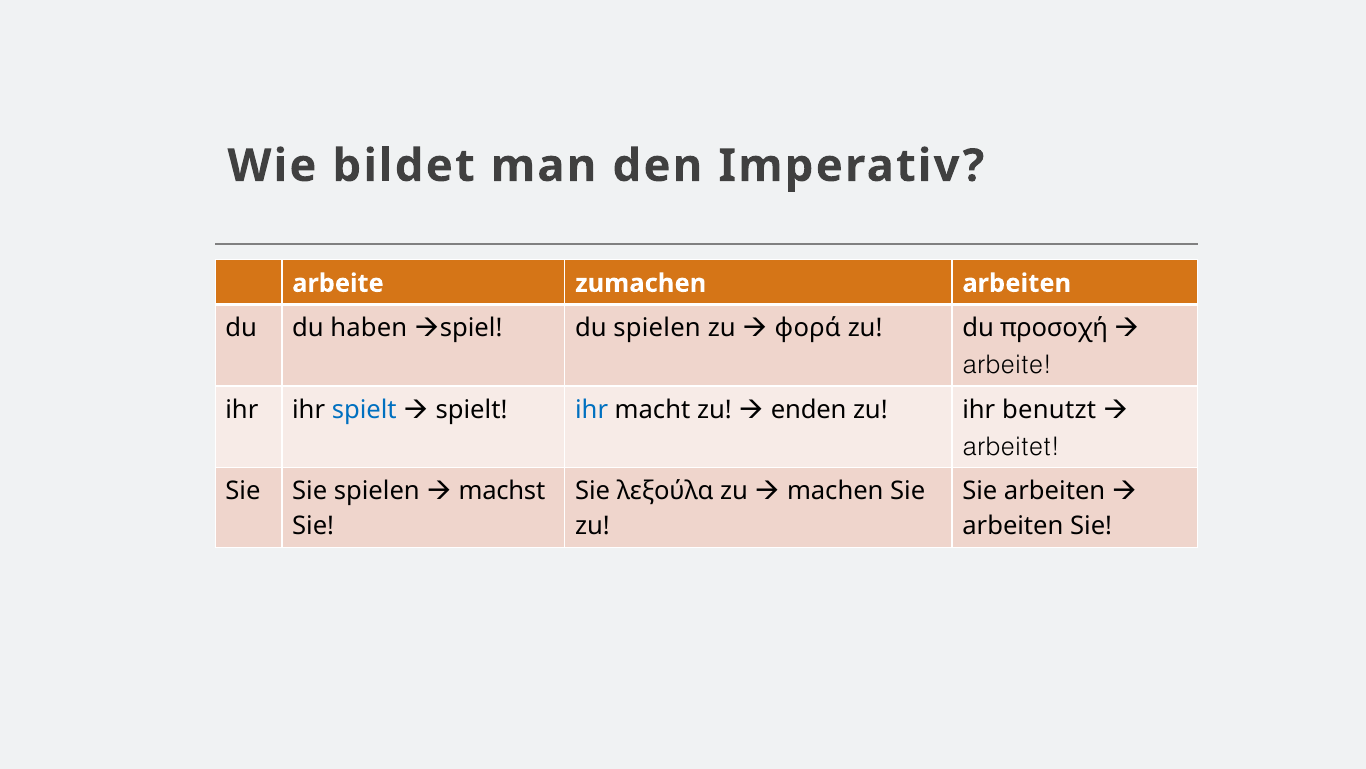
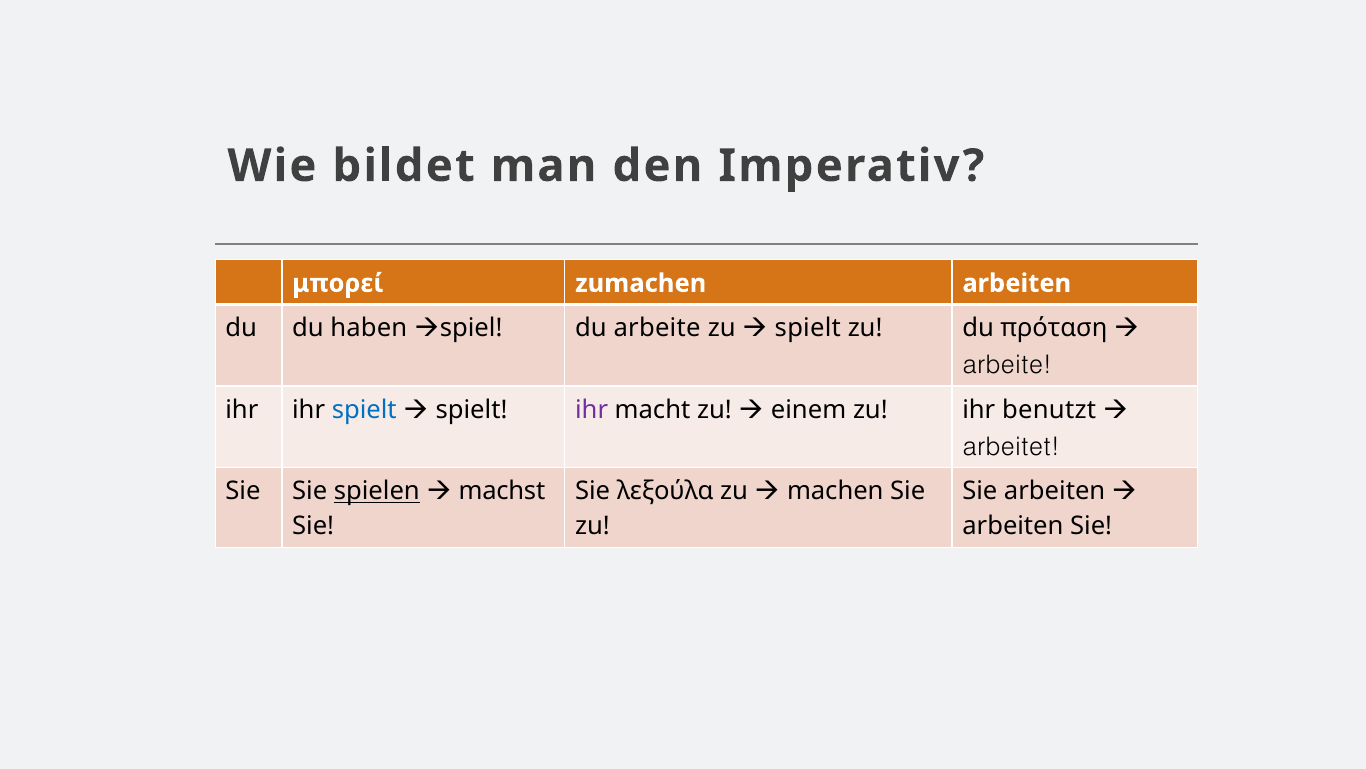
arbeite: arbeite -> μπορεί (338, 283)
du spielen: spielen -> arbeite (657, 328)
φορά: φορά -> spielt (808, 328)
προσοχή: προσοχή -> πρόταση (1054, 328)
ihr colour: blue -> purple (592, 410)
enden: enden -> einem (809, 410)
spielen underline: none -> present (377, 491)
